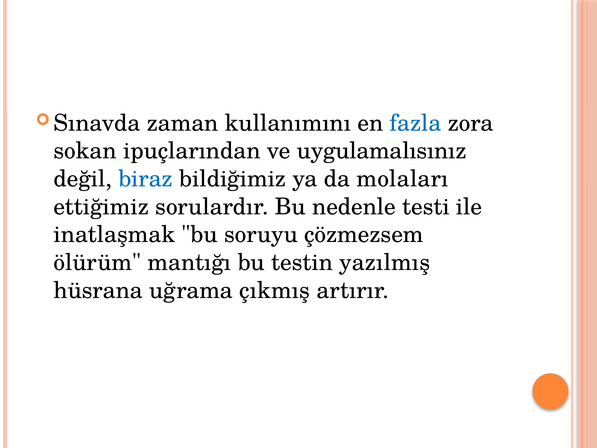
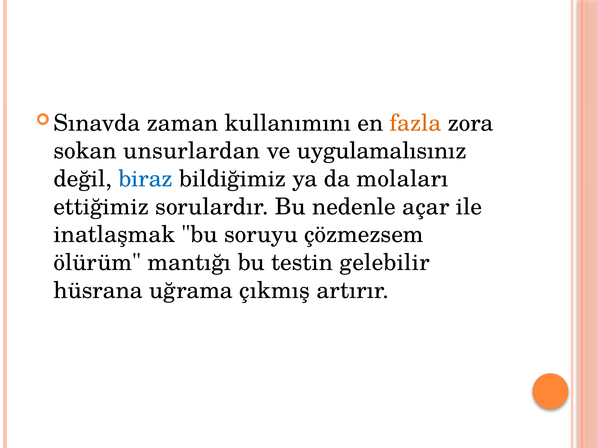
fazla colour: blue -> orange (416, 123)
ipuçlarından: ipuçlarından -> unsurlardan (192, 151)
testi: testi -> açar (426, 207)
yazılmış: yazılmış -> gelebilir (385, 262)
